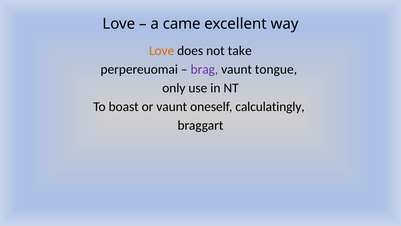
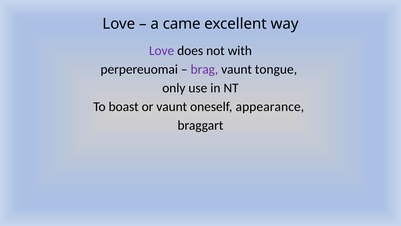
Love colour: orange -> purple (162, 51)
take: take -> with (240, 51)
calculatingly: calculatingly -> appearance (270, 106)
